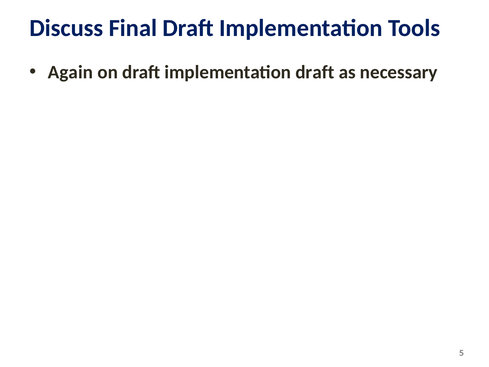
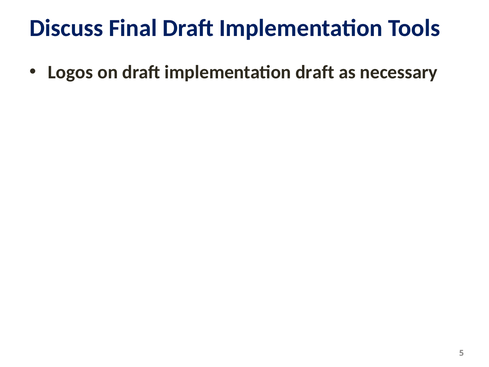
Again: Again -> Logos (70, 72)
